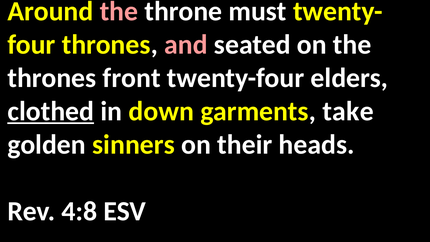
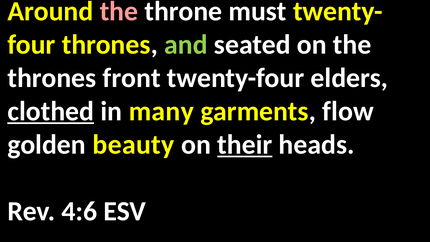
and colour: pink -> light green (186, 45)
down: down -> many (161, 111)
take: take -> flow (348, 111)
sinners: sinners -> beauty (133, 144)
their underline: none -> present (245, 144)
4:8: 4:8 -> 4:6 (79, 211)
